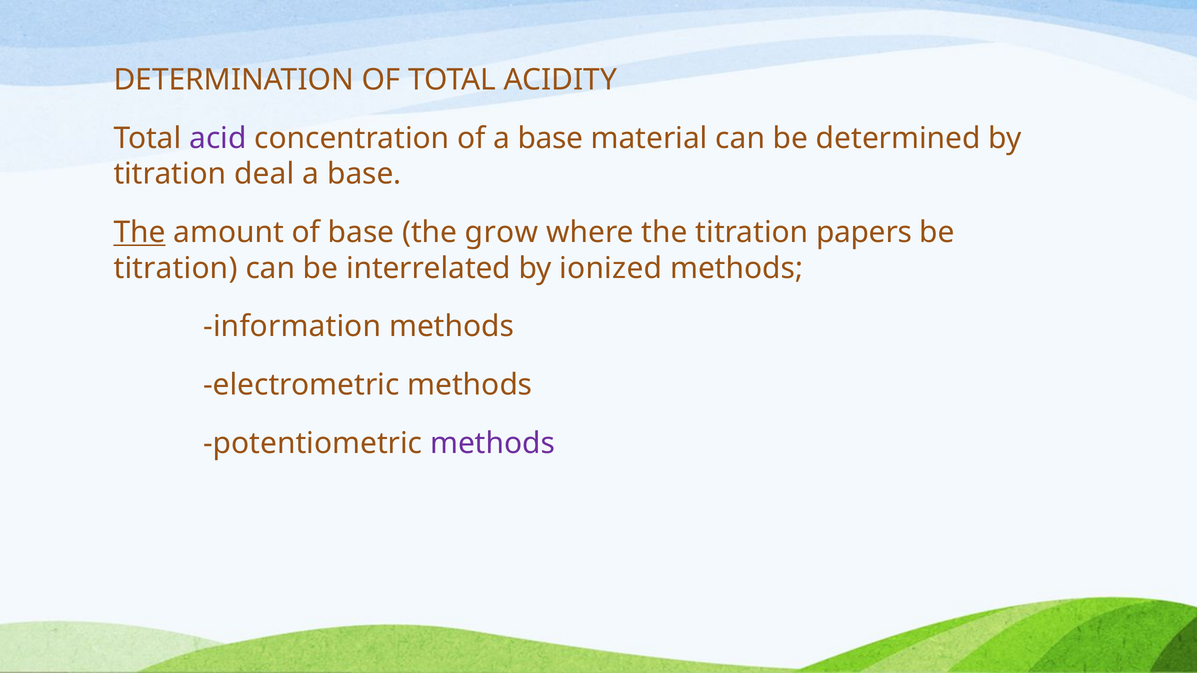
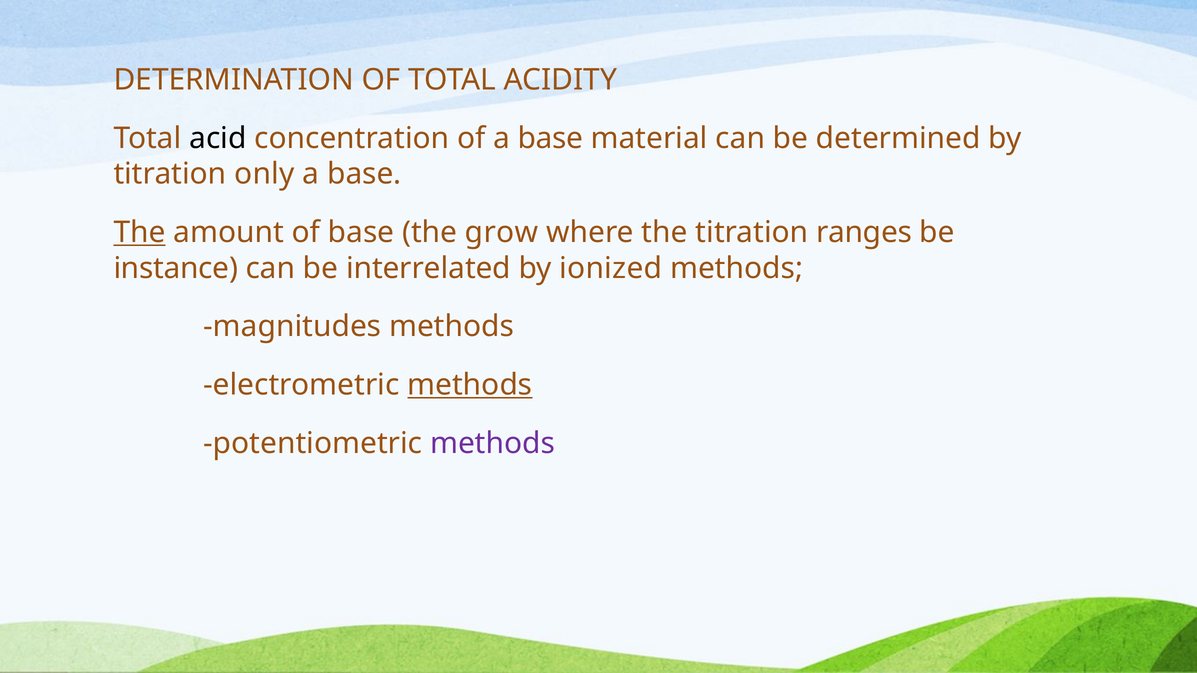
acid colour: purple -> black (218, 138)
deal: deal -> only (264, 174)
papers: papers -> ranges (864, 232)
titration: titration -> instance (176, 268)
information: information -> magnitudes (292, 327)
methods underline: none -> present (470, 385)
